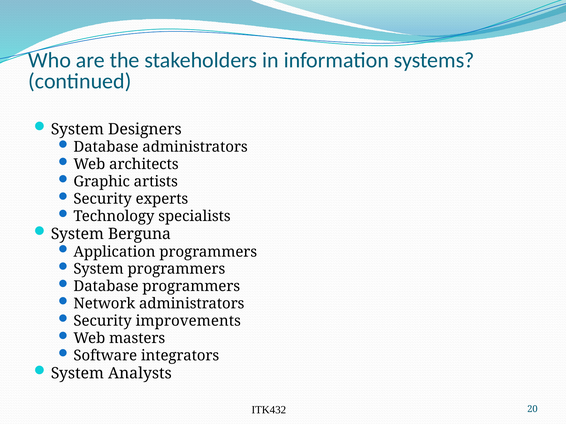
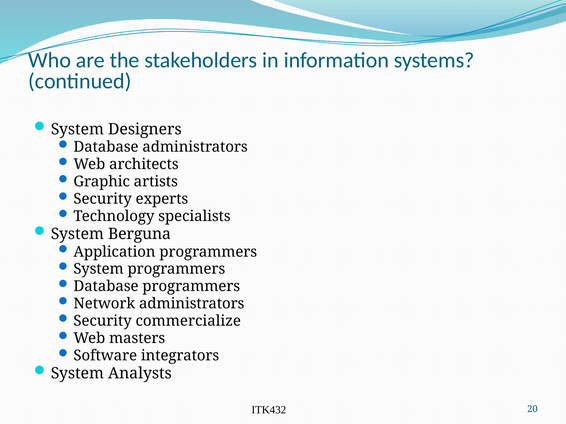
improvements: improvements -> commercialize (188, 321)
